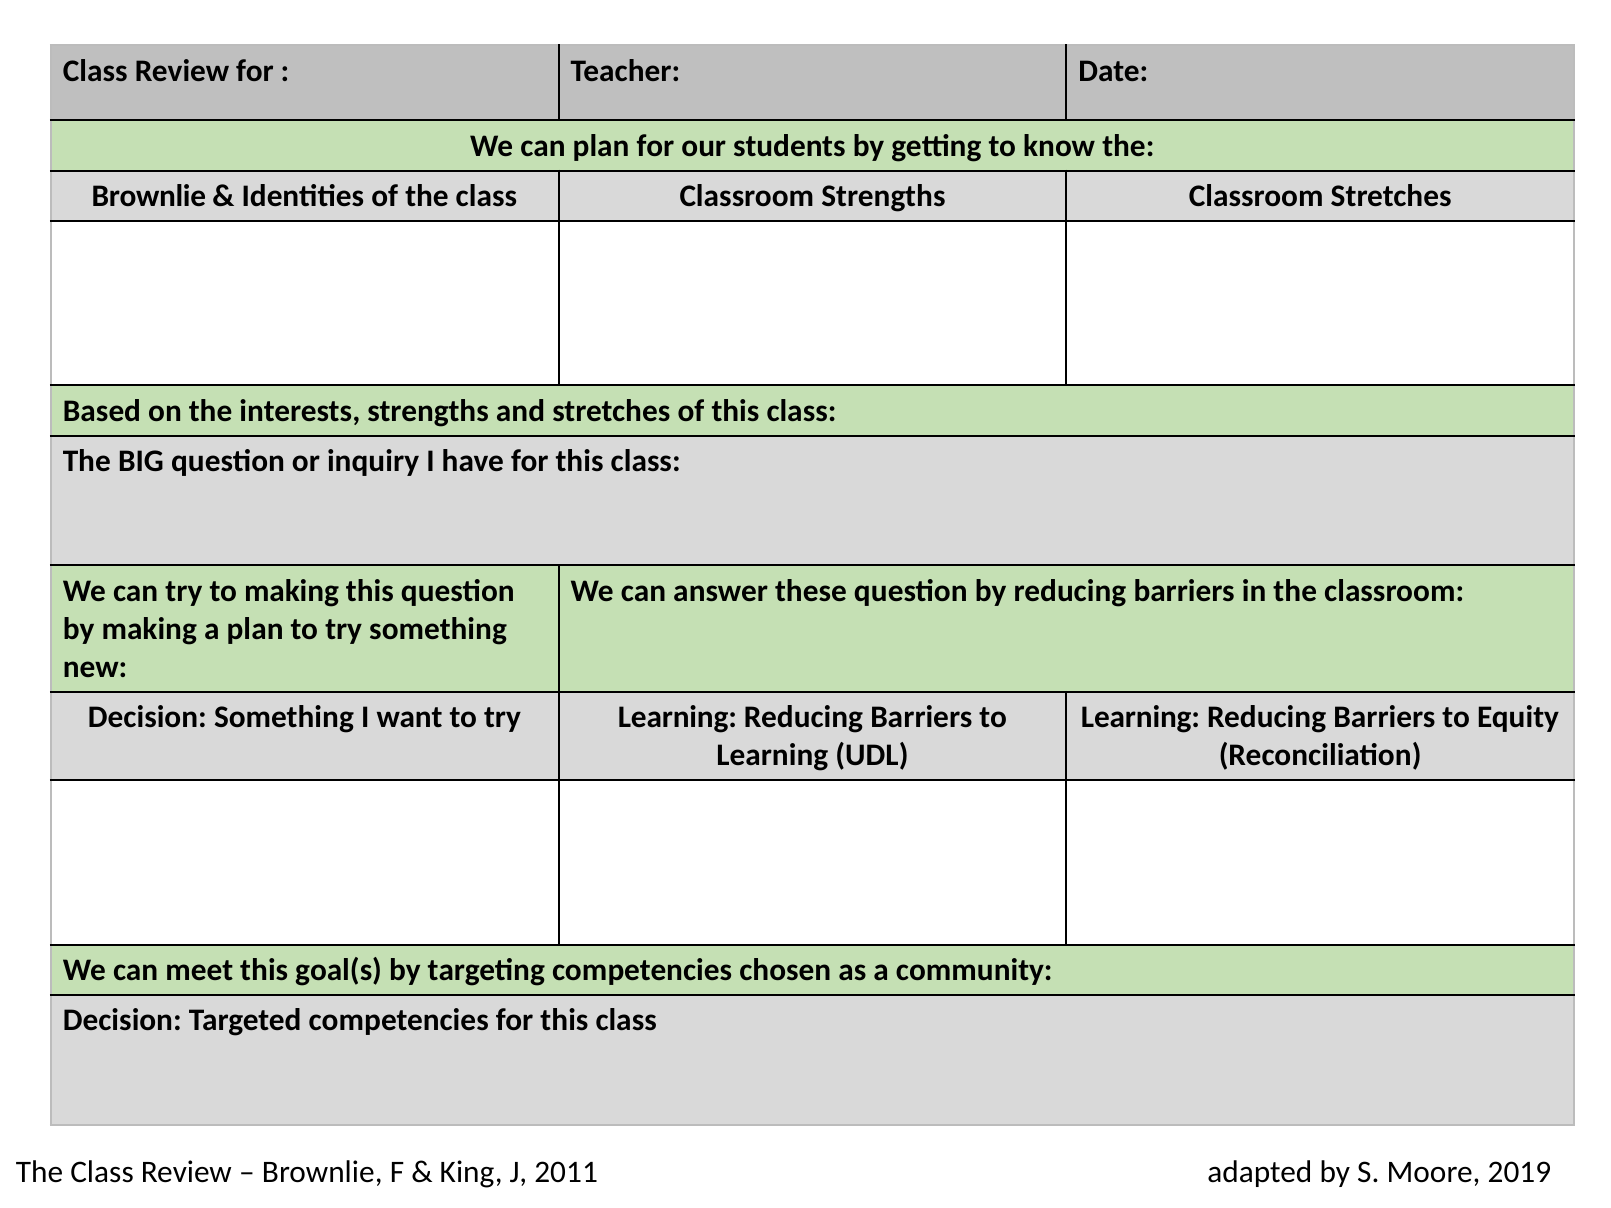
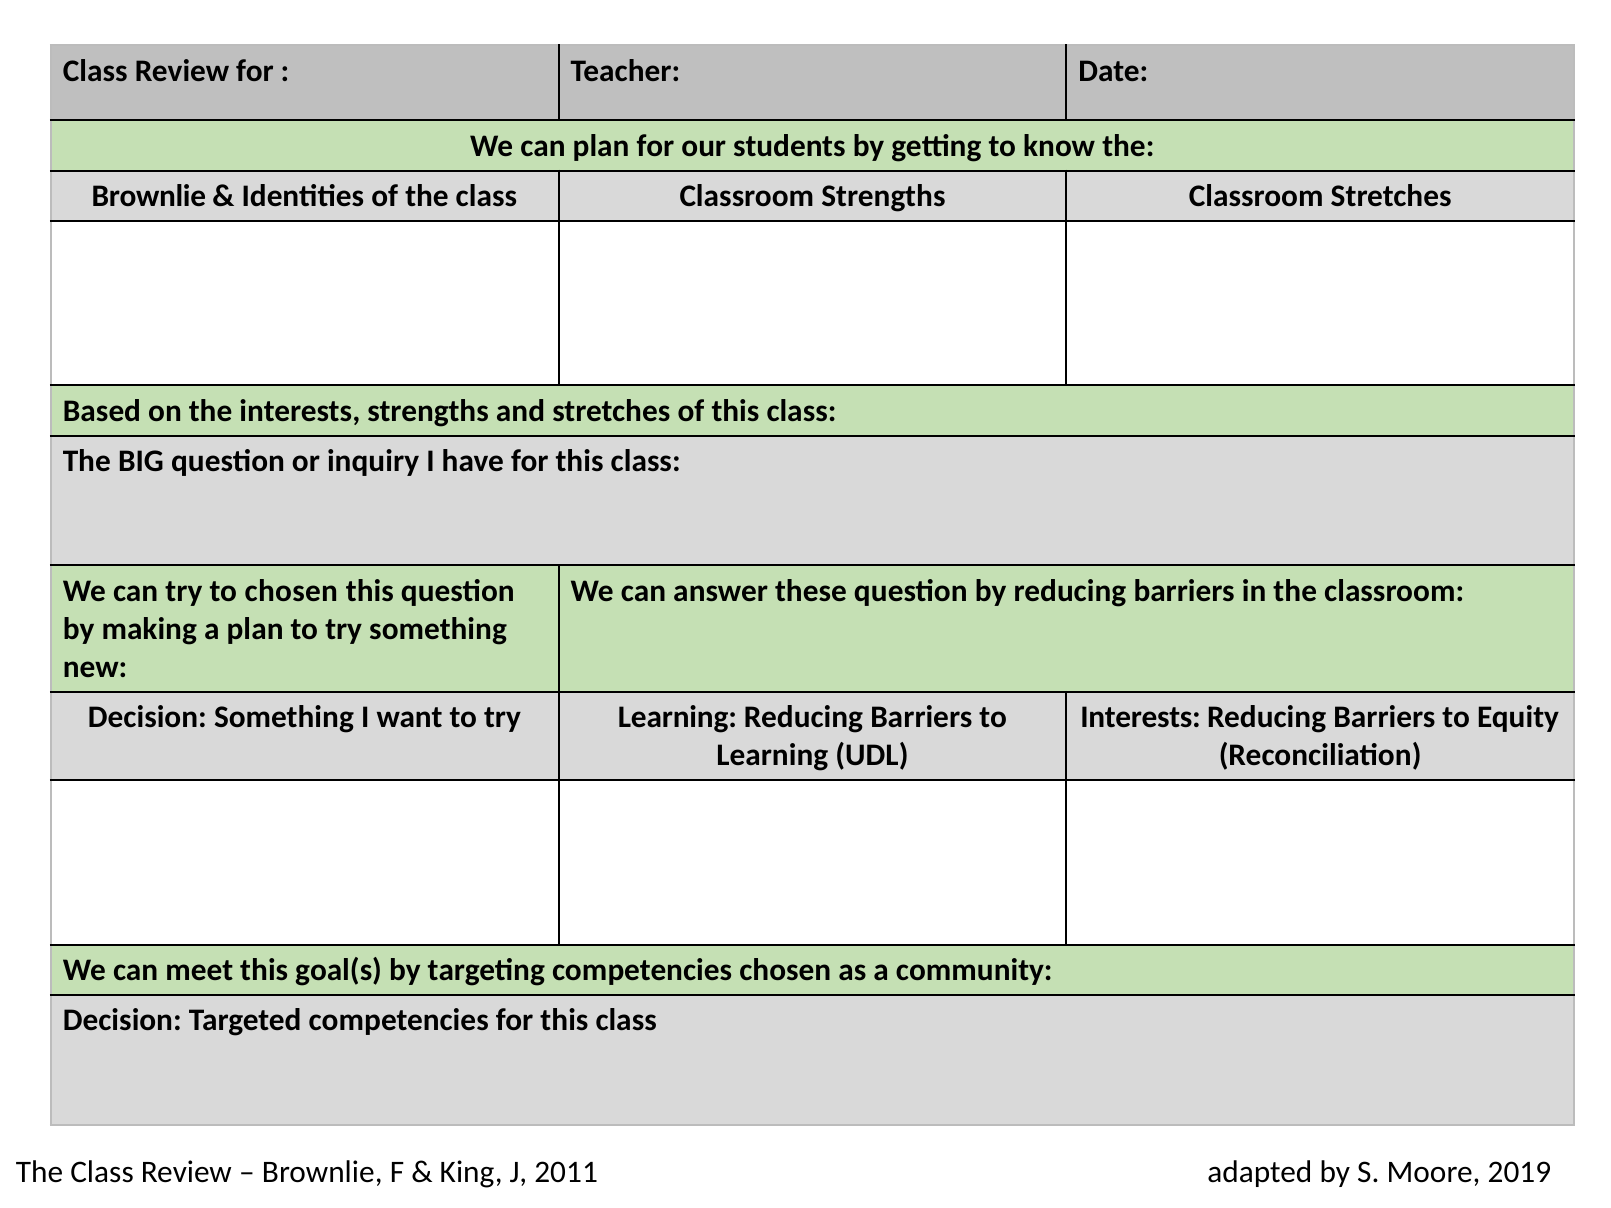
to making: making -> chosen (291, 591)
Learning: Learning -> Interests (1141, 717)
